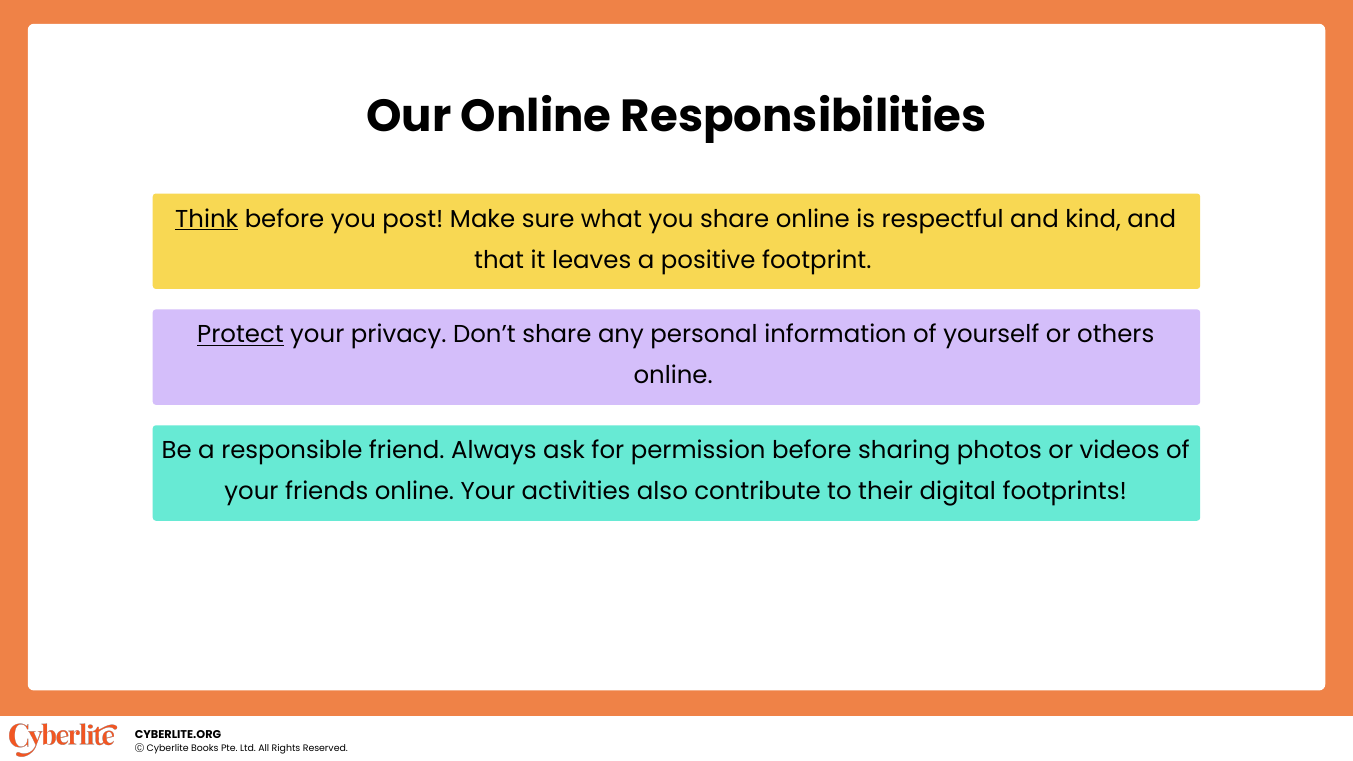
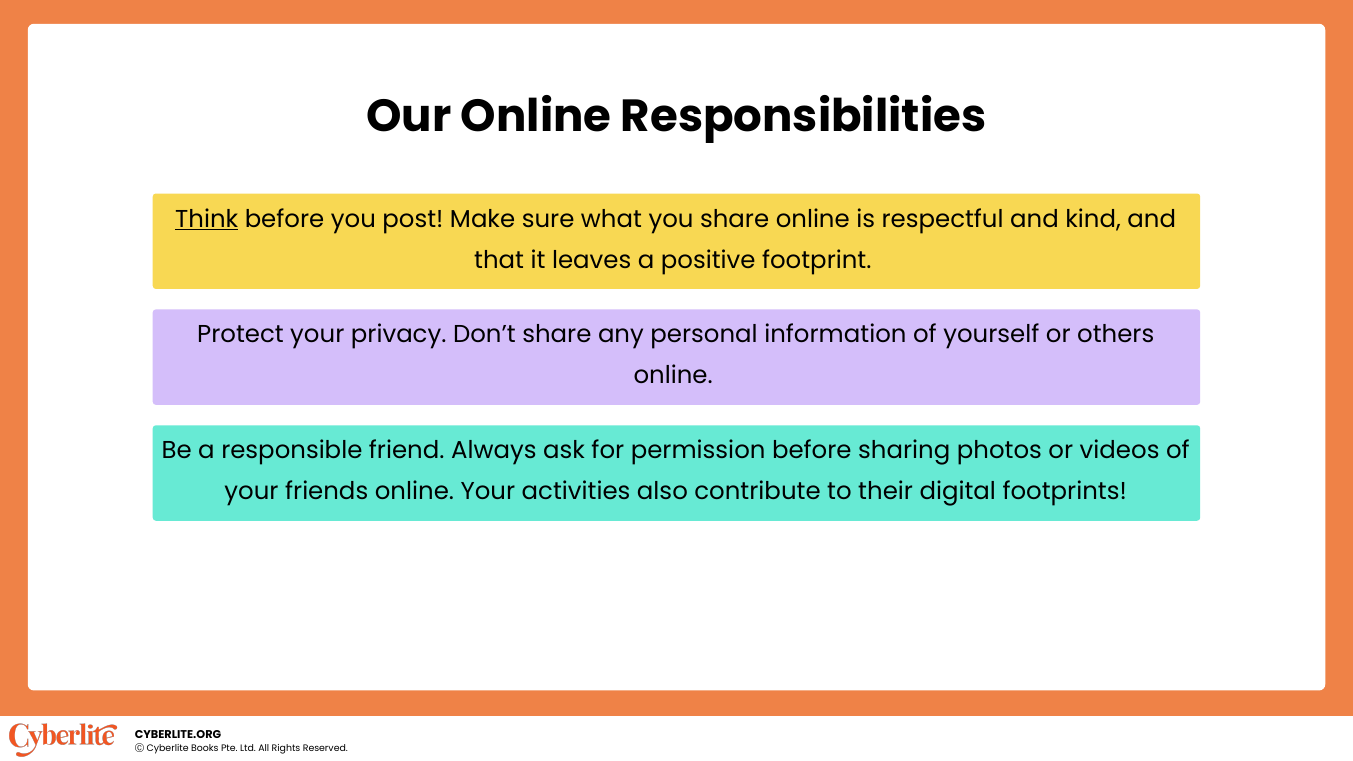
Protect underline: present -> none (240, 335)
